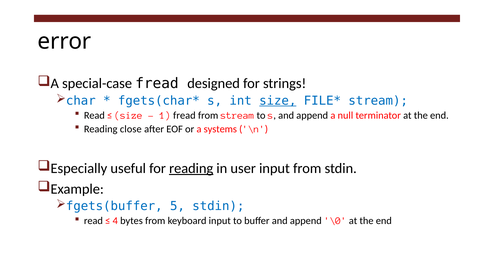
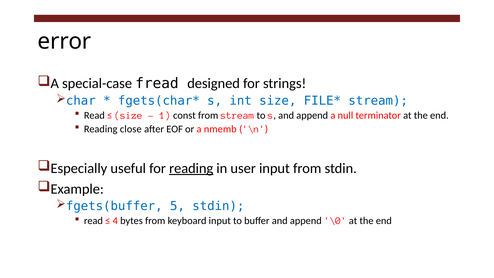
size underline: present -> none (278, 101)
1 fread: fread -> const (184, 115)
systems: systems -> nmemb (220, 129)
